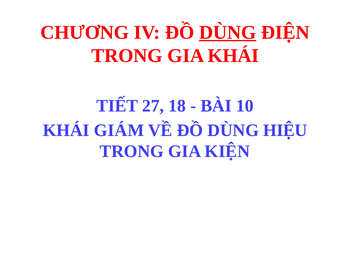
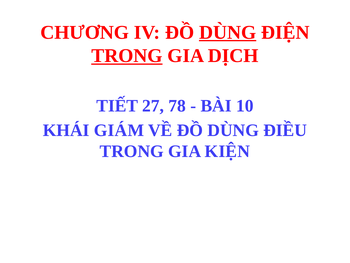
TRONG underline: none -> present (127, 56)
GIA KHÁI: KHÁI -> DỊCH (233, 56)
18: 18 -> 78 (177, 106)
HIỆU: HIỆU -> ĐIỀU (285, 130)
